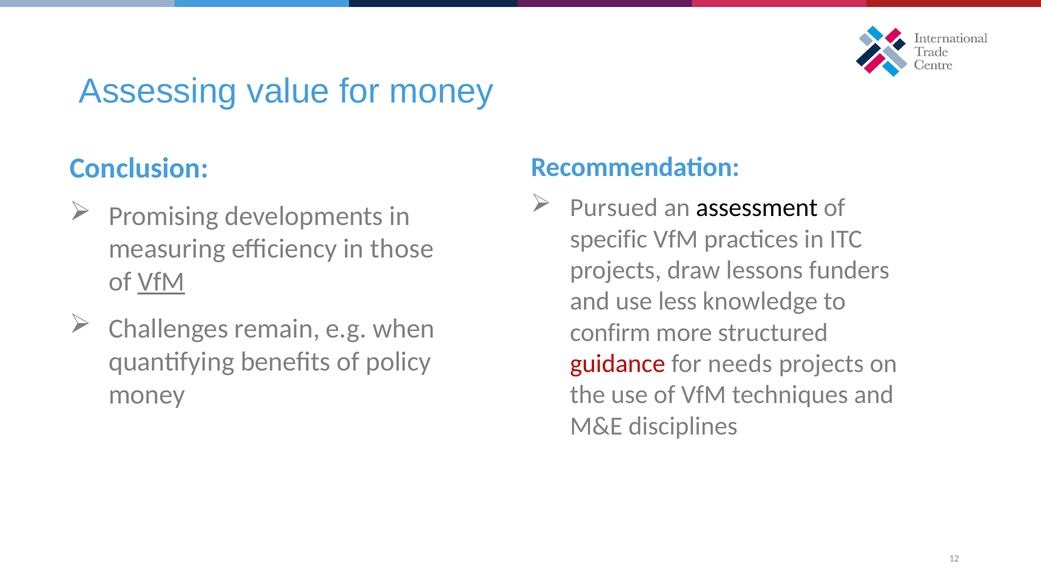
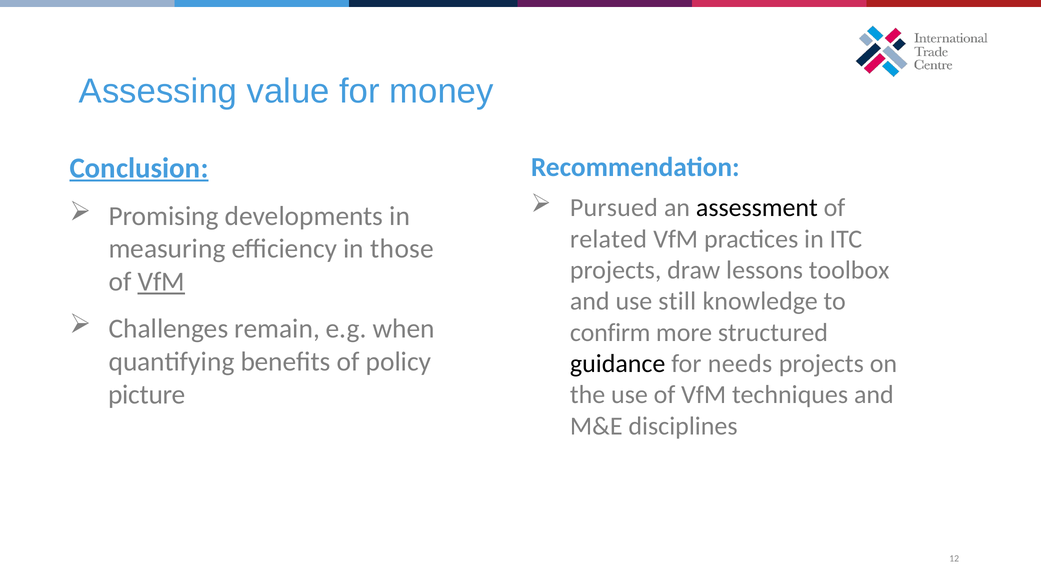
Conclusion underline: none -> present (139, 168)
specific: specific -> related (609, 239)
funders: funders -> toolbox (849, 270)
less: less -> still (677, 302)
guidance colour: red -> black (618, 364)
money: money -> picture (147, 395)
